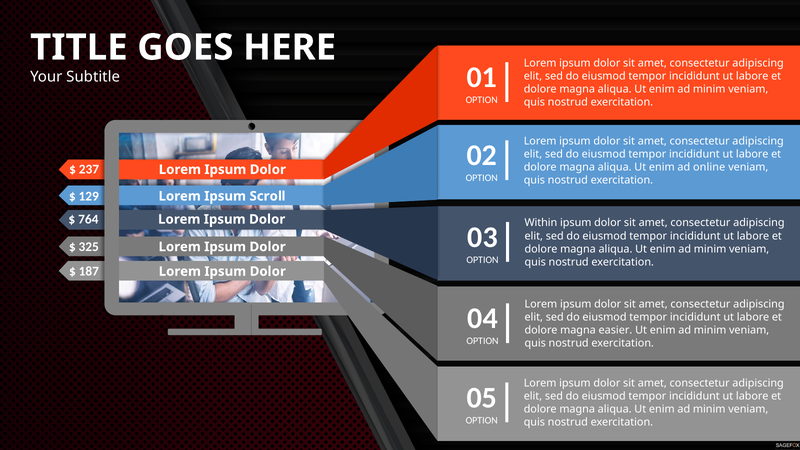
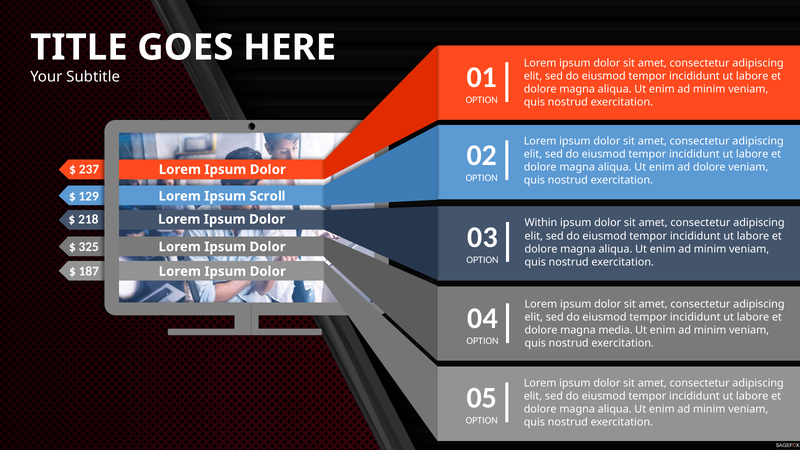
ad online: online -> dolore (709, 167)
764: 764 -> 218 (88, 219)
easier: easier -> media (616, 330)
